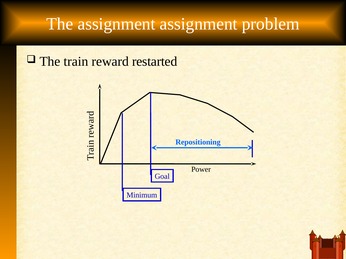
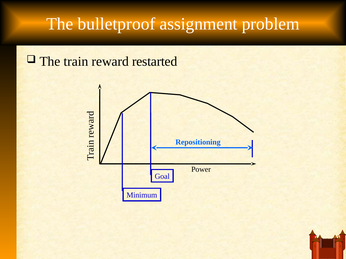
The assignment: assignment -> bulletproof (116, 24)
